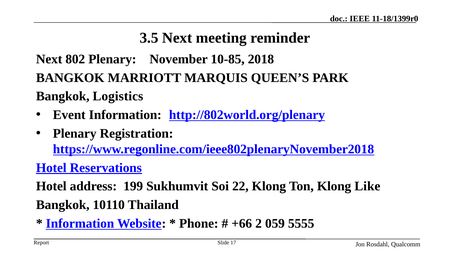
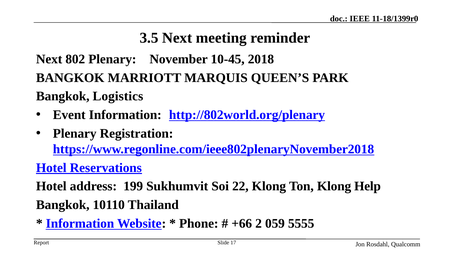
10-85: 10-85 -> 10-45 (228, 59)
Like: Like -> Help (368, 186)
